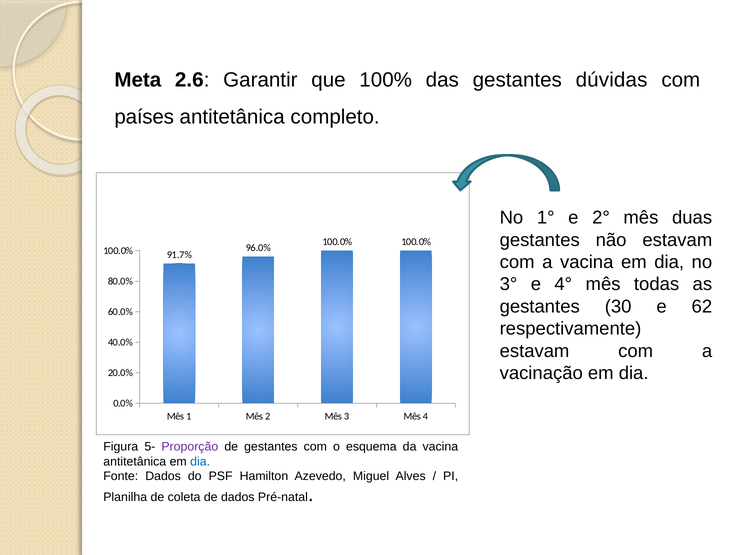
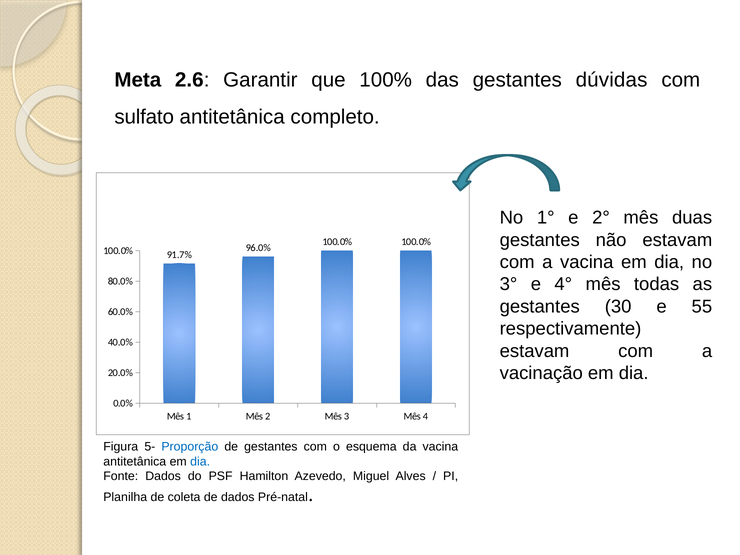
países: países -> sulfato (144, 117)
62: 62 -> 55 (702, 307)
Proporção colour: purple -> blue (190, 447)
